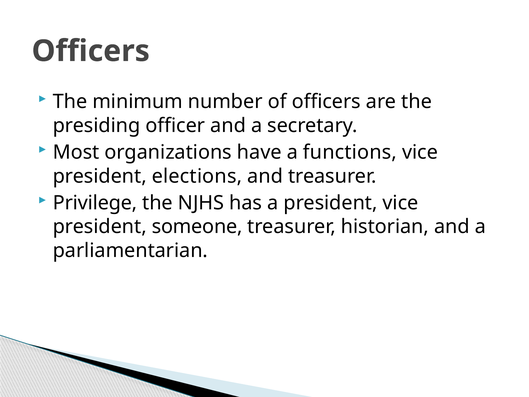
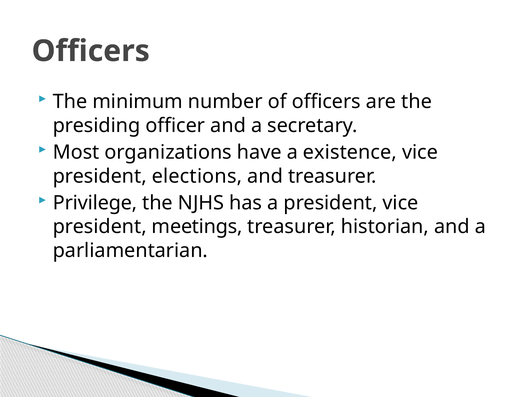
functions: functions -> existence (350, 152)
someone: someone -> meetings (197, 227)
